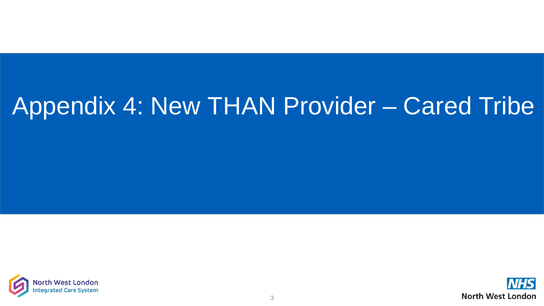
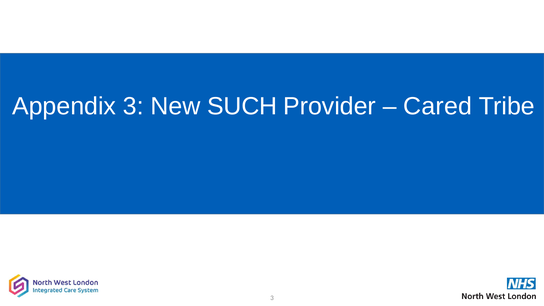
Appendix 4: 4 -> 3 (133, 106)
THAN: THAN -> SUCH (242, 106)
